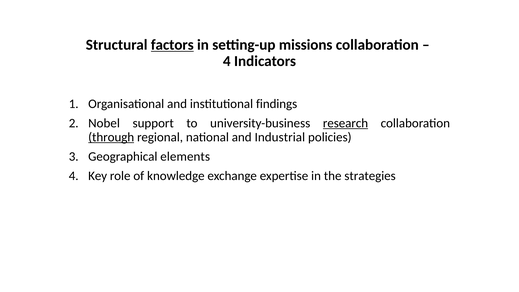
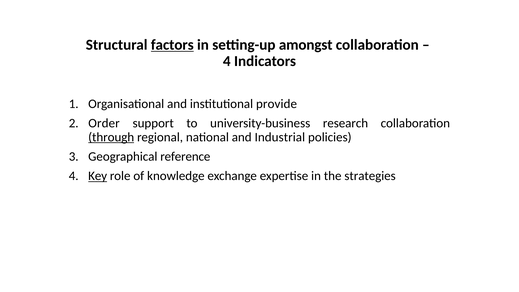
missions: missions -> amongst (306, 45)
findings: findings -> provide (277, 104)
Nobel: Nobel -> Order (104, 123)
research underline: present -> none (346, 123)
elements: elements -> reference (185, 157)
Key underline: none -> present (98, 176)
